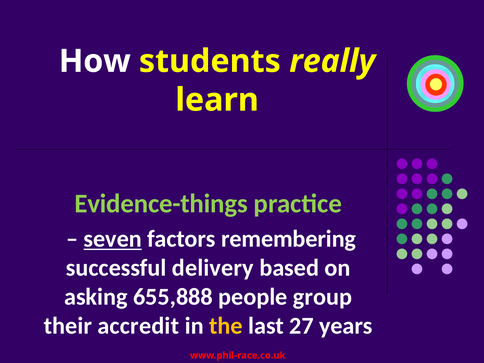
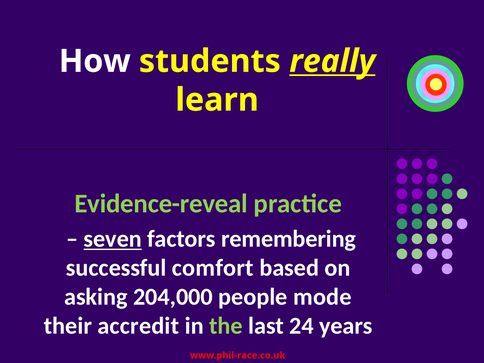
really underline: none -> present (332, 61)
Evidence-things: Evidence-things -> Evidence-reveal (161, 204)
delivery: delivery -> comfort (213, 268)
655,888: 655,888 -> 204,000 (173, 297)
group: group -> mode (322, 297)
the colour: yellow -> light green (226, 326)
27: 27 -> 24 (301, 326)
